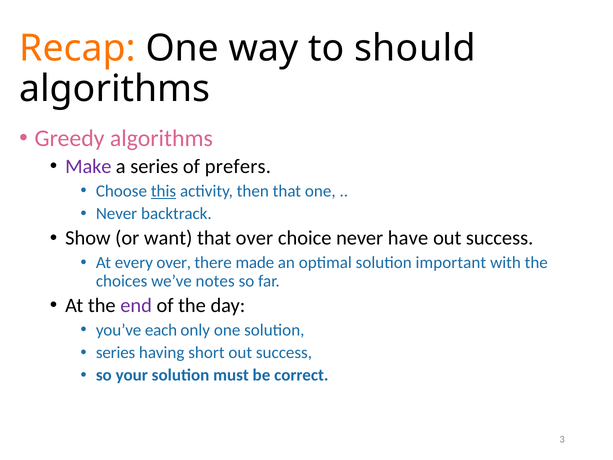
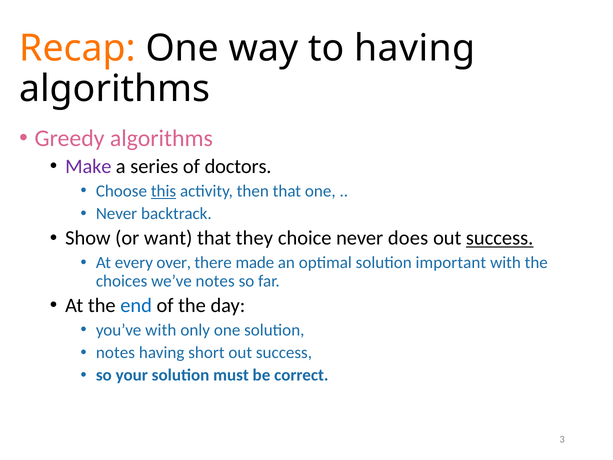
to should: should -> having (415, 48)
prefers: prefers -> doctors (238, 166)
that over: over -> they (254, 238)
have: have -> does (408, 238)
success underline: none -> present (500, 238)
end colour: purple -> blue (136, 305)
you’ve each: each -> with (161, 330)
series: series -> notes (115, 352)
